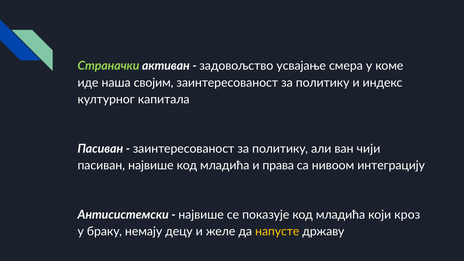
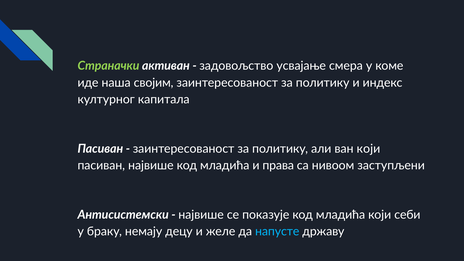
ван чији: чији -> који (368, 149)
интеграцију: интеграцију -> заступљени (391, 166)
кроз: кроз -> себи (407, 215)
напусте colour: yellow -> light blue (277, 232)
